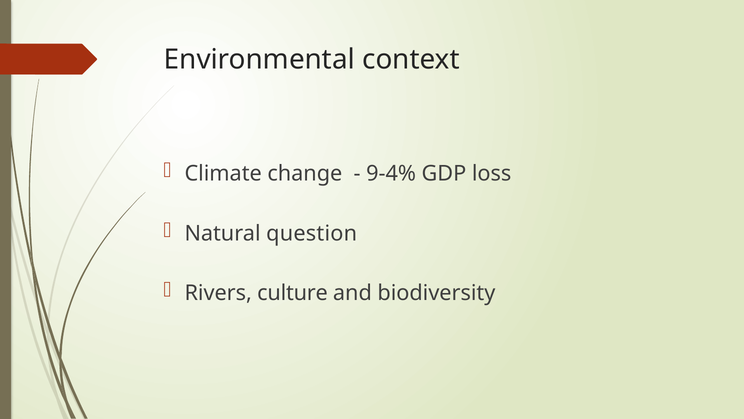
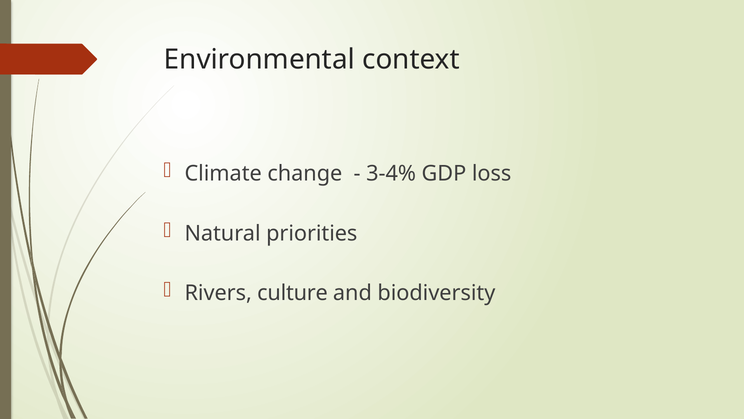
9-4%: 9-4% -> 3-4% (391, 173)
question: question -> priorities (312, 233)
